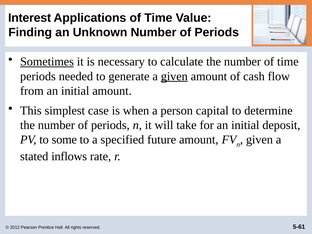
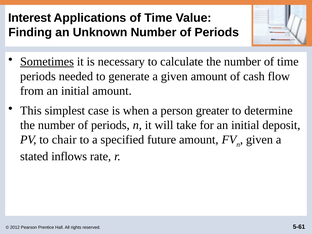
given underline: present -> none (174, 76)
capital: capital -> greater (212, 111)
some: some -> chair (64, 140)
